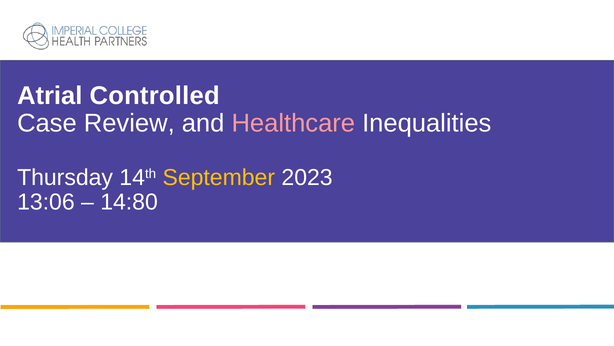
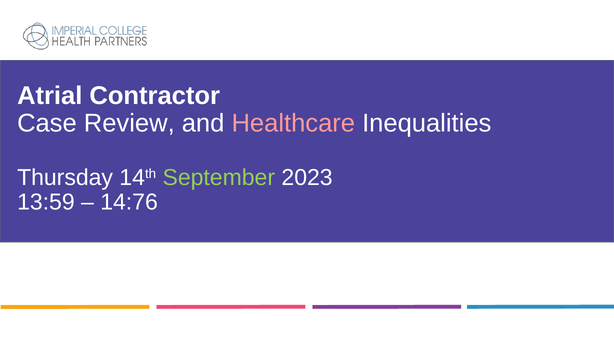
Controlled: Controlled -> Contractor (155, 96)
September colour: yellow -> light green (219, 177)
13:06: 13:06 -> 13:59 (46, 202)
14:80: 14:80 -> 14:76 (129, 202)
